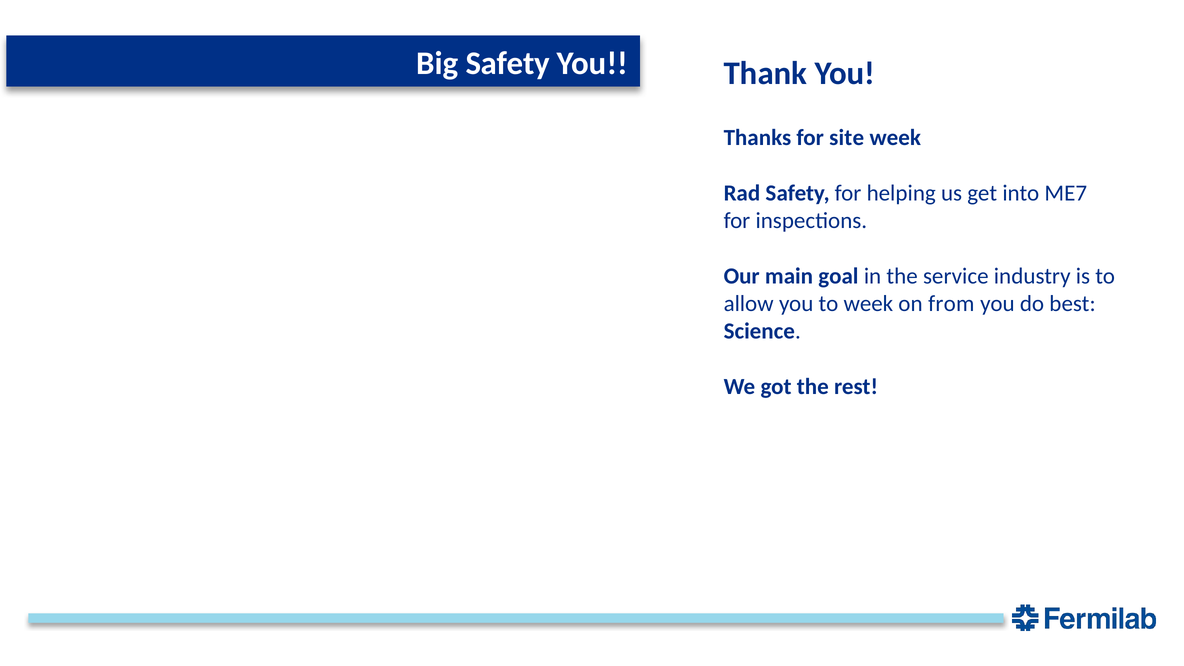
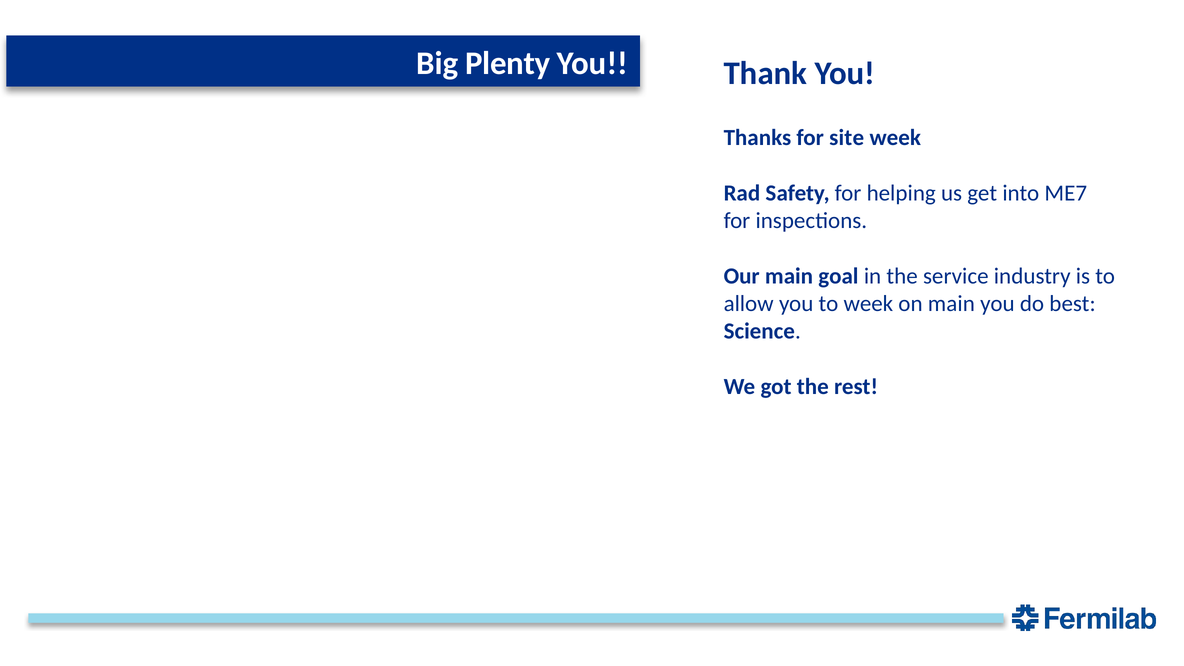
Big Safety: Safety -> Plenty (508, 63)
on from: from -> main (951, 304)
